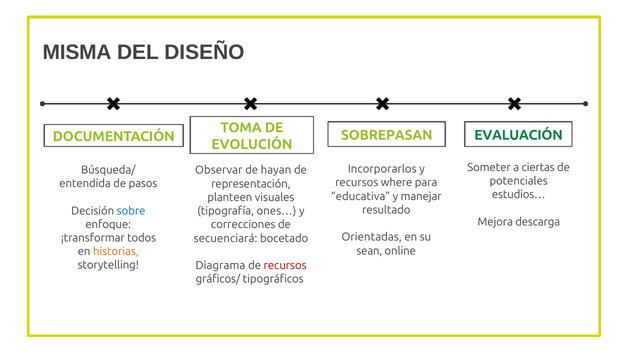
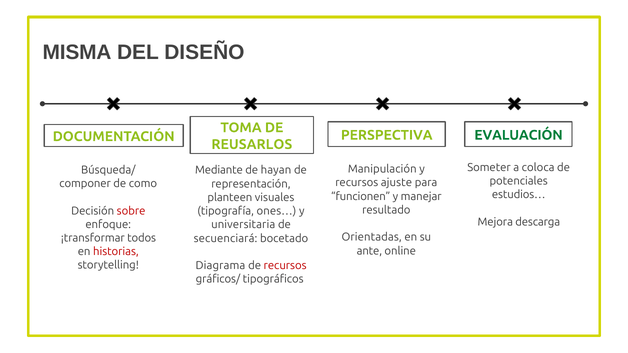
SOBREPASAN: SOBREPASAN -> PERSPECTIVA (387, 135)
EVOLUCIÓN: EVOLUCIÓN -> REUSARLOS (252, 144)
ciertas: ciertas -> coloca (538, 167)
Incorporarlos: Incorporarlos -> Manipulación (382, 169)
Observar: Observar -> Mediante (219, 170)
where: where -> ajuste (396, 183)
entendida: entendida -> componer (85, 184)
pasos: pasos -> como (143, 184)
educativa: educativa -> funcionen (361, 196)
sobre colour: blue -> red (131, 211)
correcciones: correcciones -> universitaria (243, 225)
sean: sean -> ante (369, 251)
historias colour: orange -> red (116, 252)
